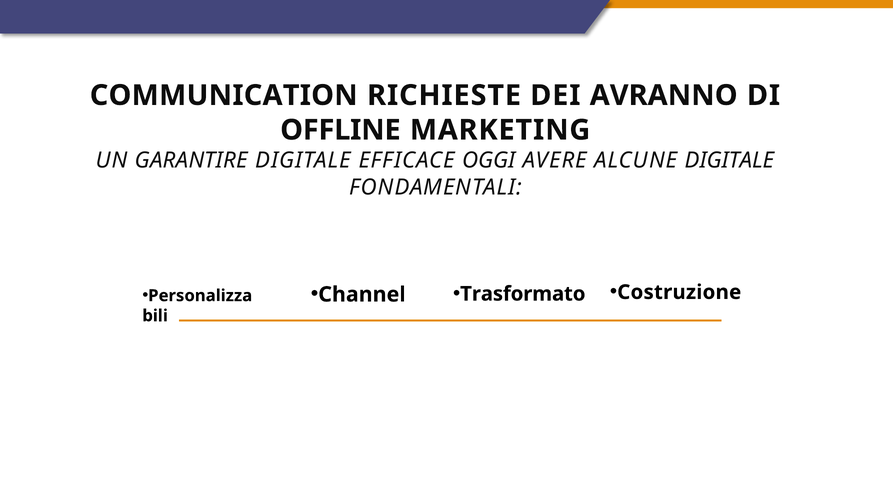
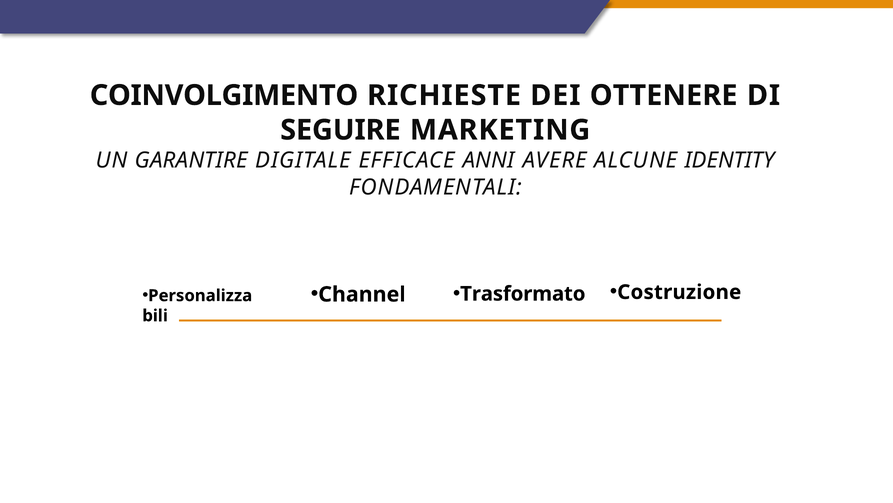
COMMUNICATION: COMMUNICATION -> COINVOLGIMENTO (224, 95)
AVRANNO: AVRANNO -> OTTENERE (664, 95)
OFFLINE: OFFLINE -> SEGUIRE (340, 130)
OGGI: OGGI -> ANNI (489, 160)
ALCUNE DIGITALE: DIGITALE -> IDENTITY (730, 160)
